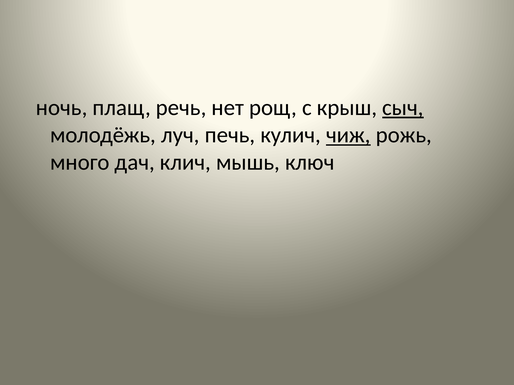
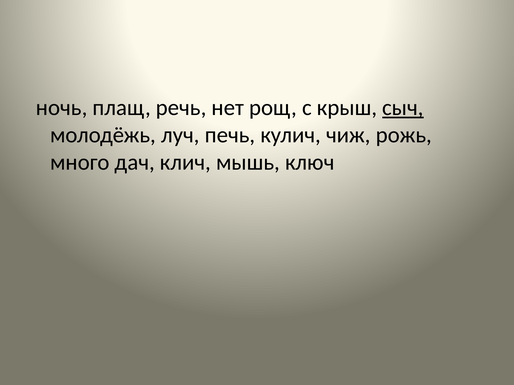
чиж underline: present -> none (348, 135)
